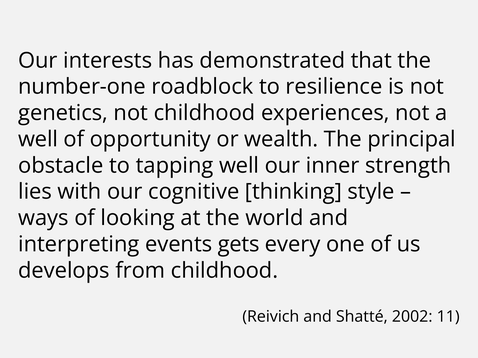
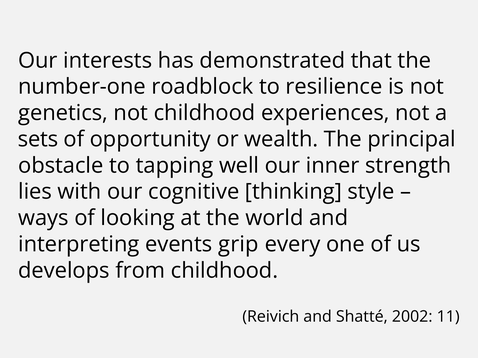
well: well -> sets (38, 139)
gets: gets -> grip (238, 245)
